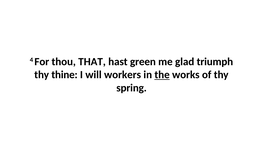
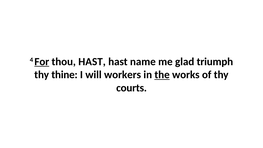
For underline: none -> present (42, 62)
thou THAT: THAT -> HAST (92, 62)
green: green -> name (143, 62)
spring: spring -> courts (132, 88)
